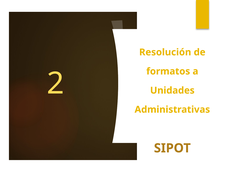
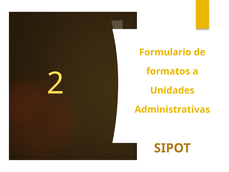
Resolución: Resolución -> Formulario (165, 52)
